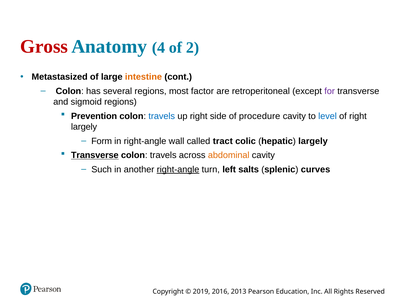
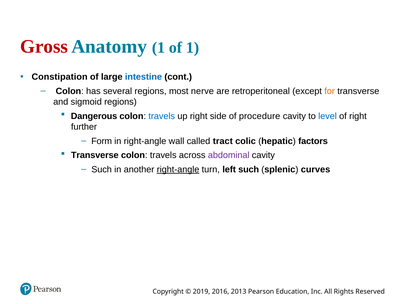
Anatomy 4: 4 -> 1 (158, 48)
of 2: 2 -> 1 (193, 48)
Metastasized: Metastasized -> Constipation (60, 77)
intestine colour: orange -> blue (143, 77)
factor: factor -> nerve (202, 91)
for colour: purple -> orange (330, 91)
Prevention: Prevention -> Dangerous (94, 116)
largely: largely -> further (84, 127)
hepatic largely: largely -> factors (313, 141)
Transverse underline: present -> none (95, 156)
abdominal colour: orange -> purple (229, 156)
left salts: salts -> such (249, 170)
